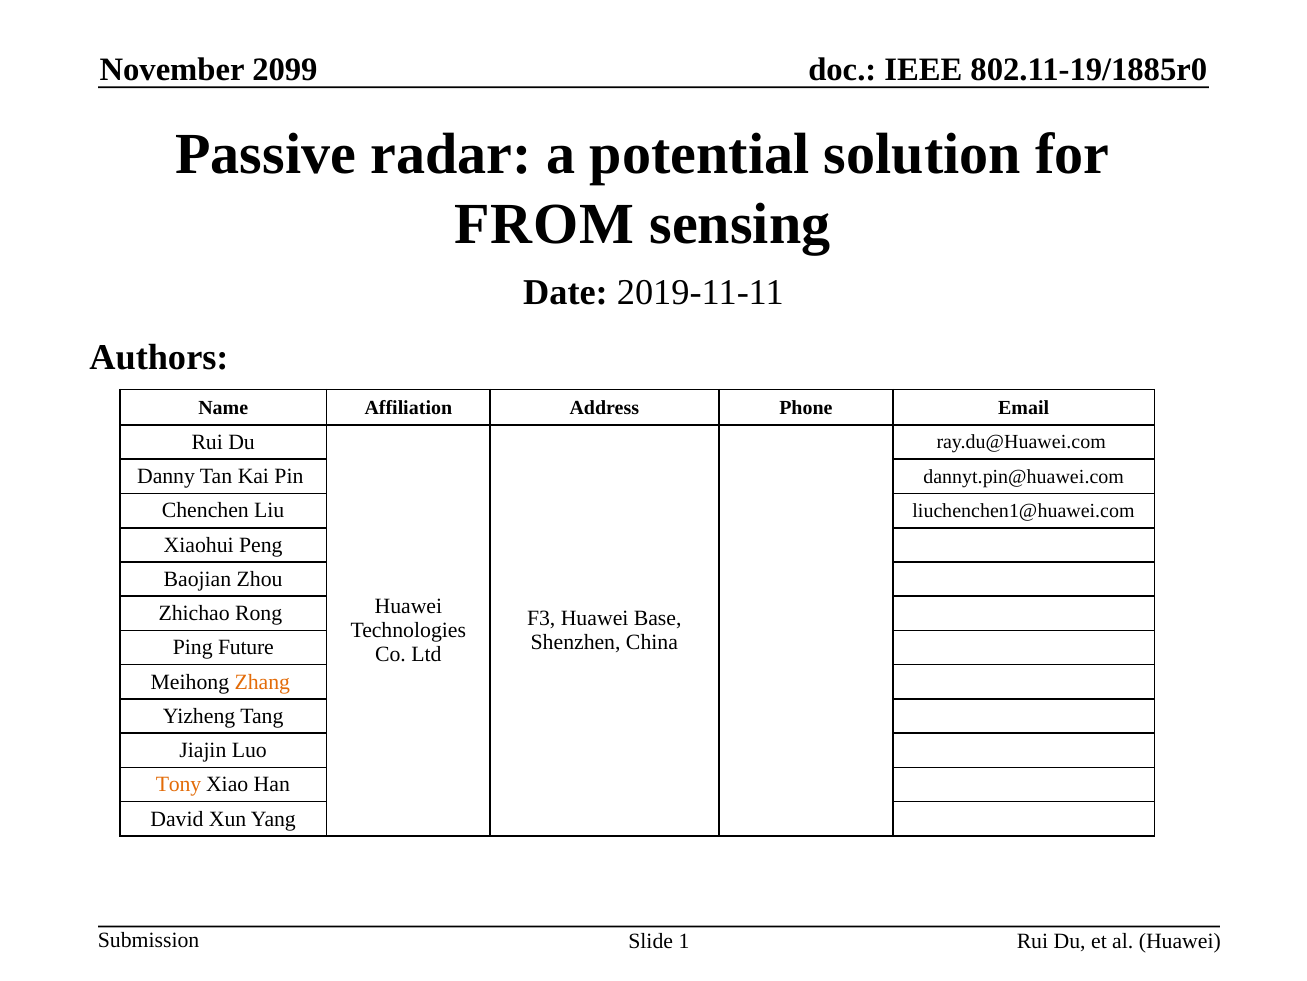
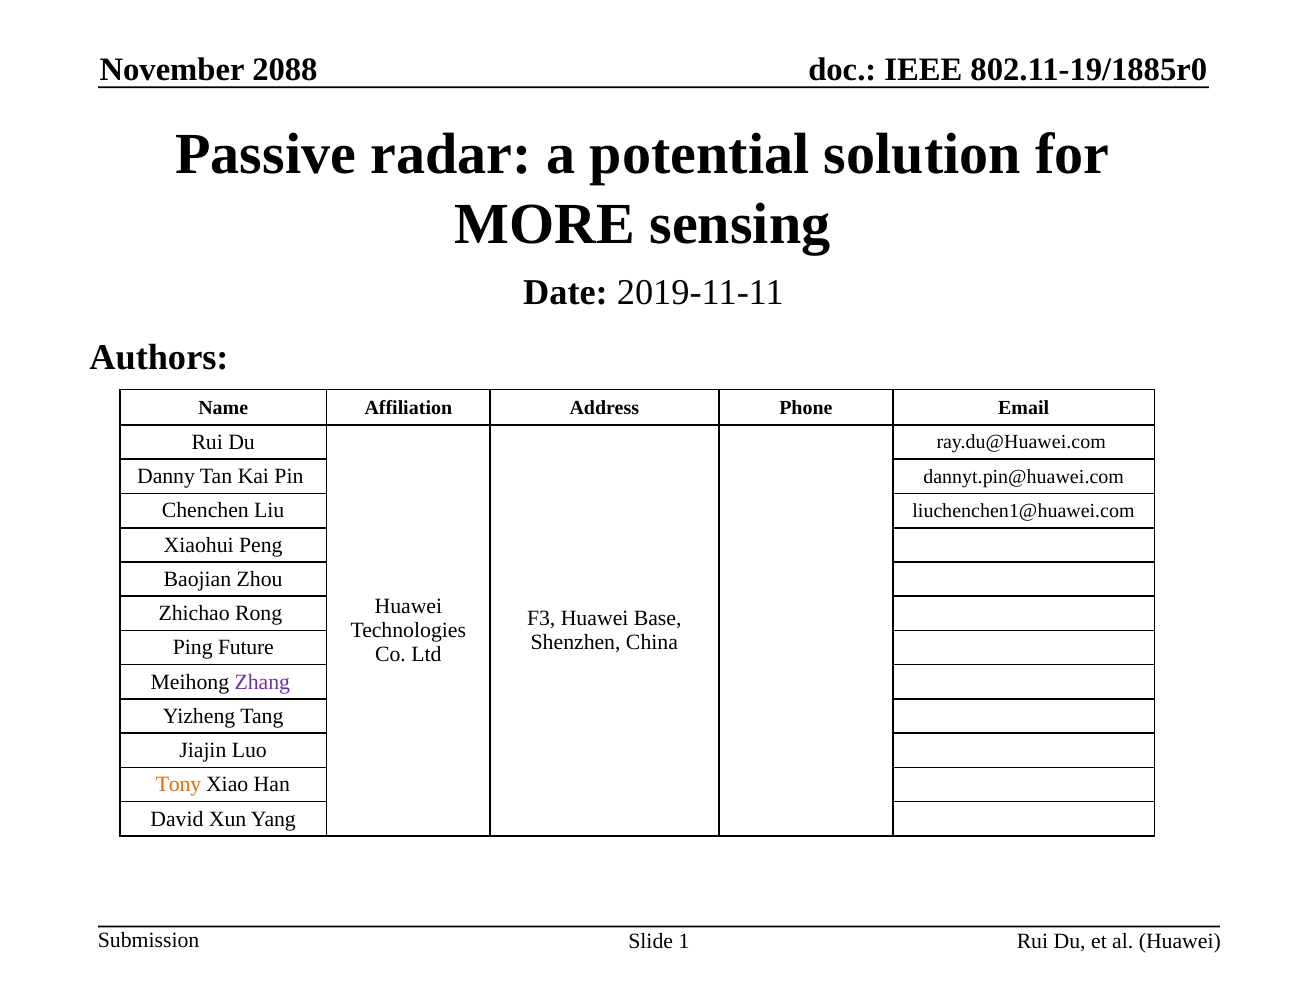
2099: 2099 -> 2088 (285, 70)
FROM: FROM -> MORE (545, 224)
Zhang colour: orange -> purple (262, 681)
